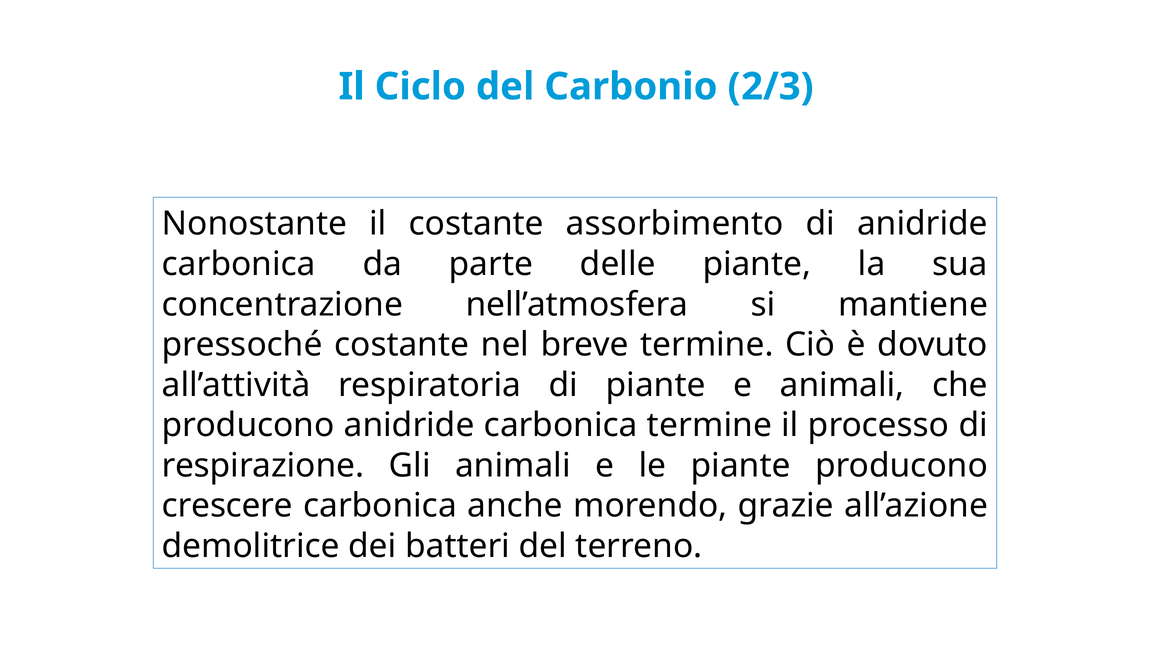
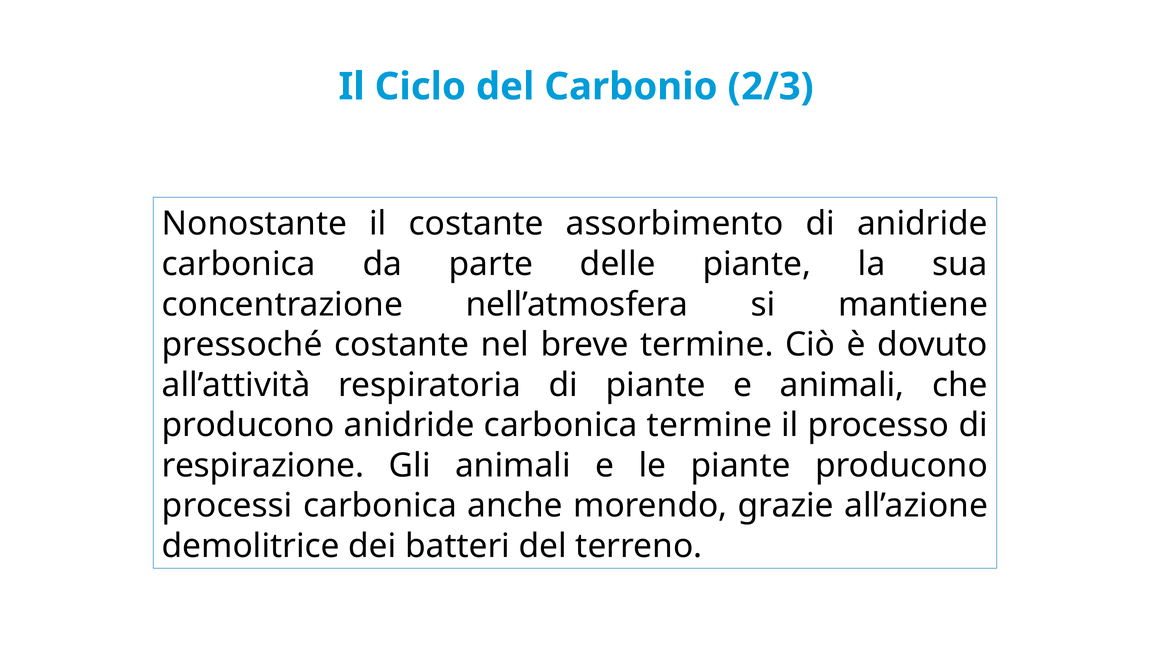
crescere: crescere -> processi (227, 506)
